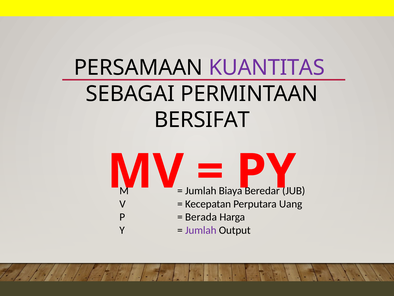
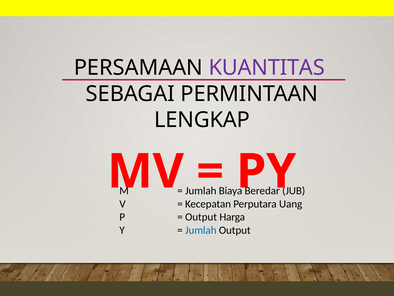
BERSIFAT: BERSIFAT -> LENGKAP (202, 120)
Berada: Berada -> Output (201, 217)
Jumlah colour: purple -> blue (201, 230)
